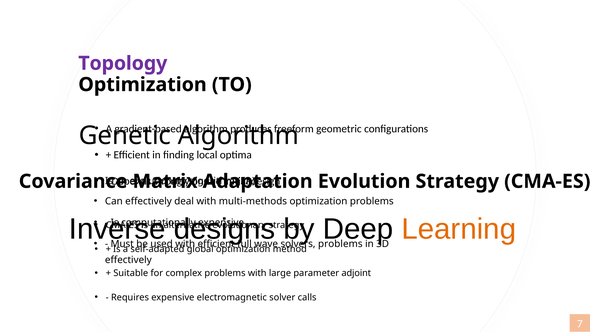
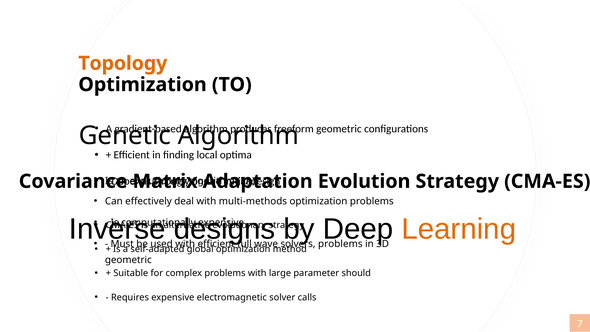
Topology colour: purple -> orange (123, 63)
effectively: effectively -> geometric (128, 260)
adjoint: adjoint -> should (356, 273)
